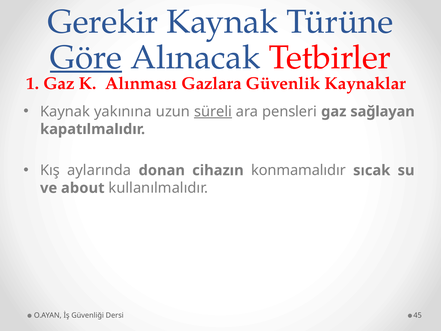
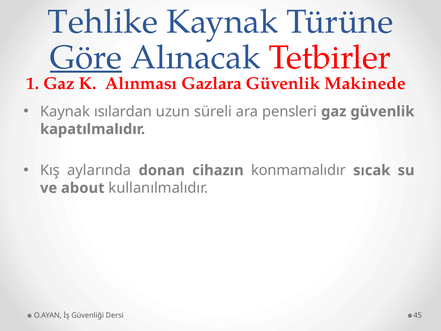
Gerekir: Gerekir -> Tehlike (103, 22)
Kaynaklar: Kaynaklar -> Makinede (365, 84)
yakınına: yakınına -> ısılardan (123, 111)
süreli underline: present -> none (213, 111)
gaz sağlayan: sağlayan -> güvenlik (382, 111)
